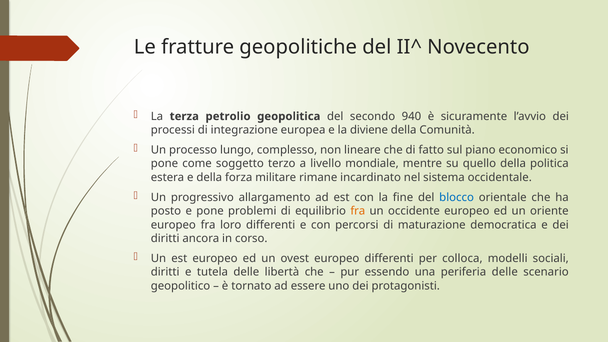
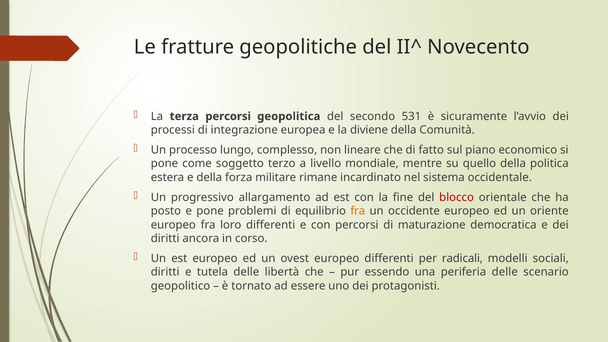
terza petrolio: petrolio -> percorsi (228, 116)
940: 940 -> 531 (411, 116)
blocco colour: blue -> red (457, 197)
colloca: colloca -> radicali (462, 258)
